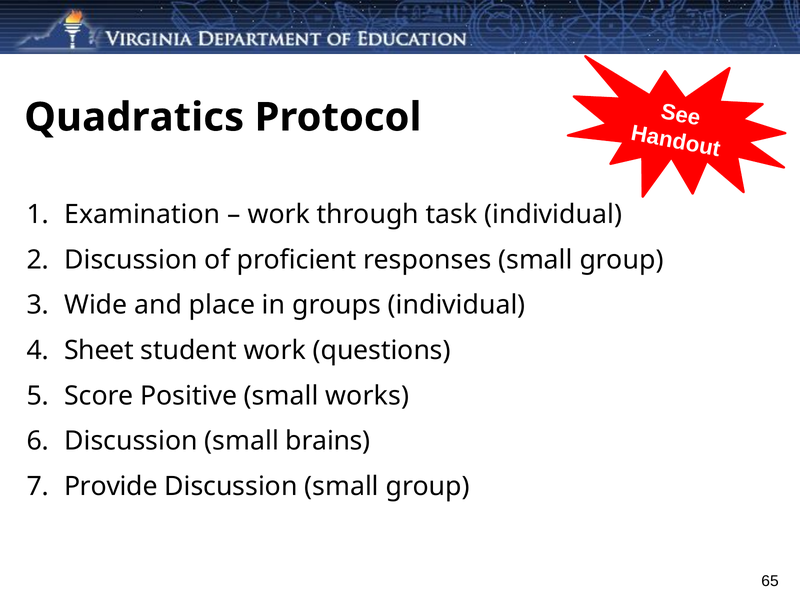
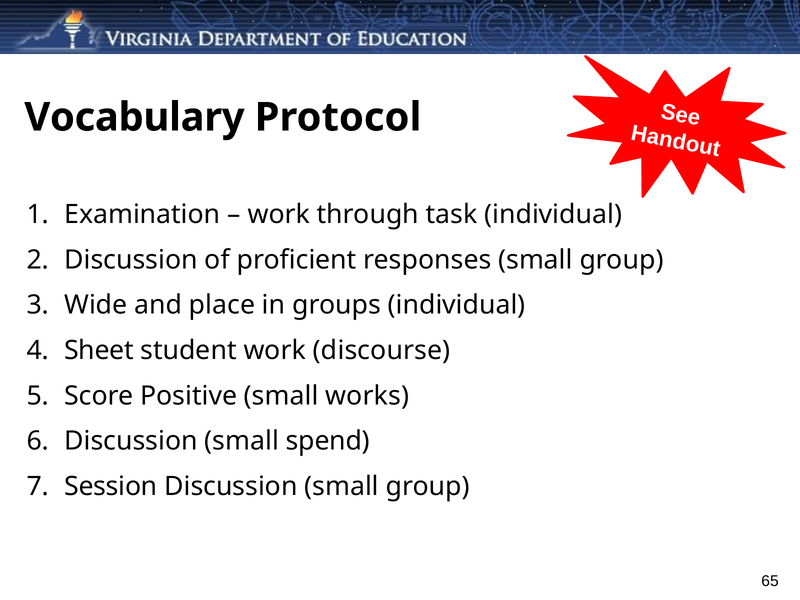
Quadratics: Quadratics -> Vocabulary (134, 117)
questions: questions -> discourse (382, 351)
brains: brains -> spend (328, 441)
Provide: Provide -> Session (111, 486)
